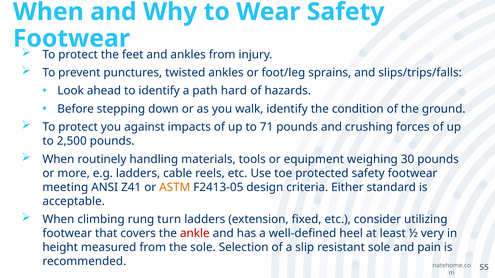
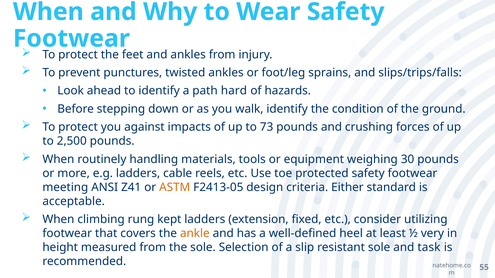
71: 71 -> 73 (267, 127)
turn: turn -> kept (169, 220)
ankle colour: red -> orange (195, 234)
pain: pain -> task (429, 248)
